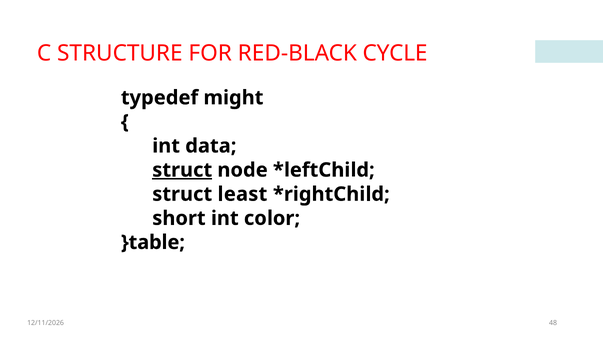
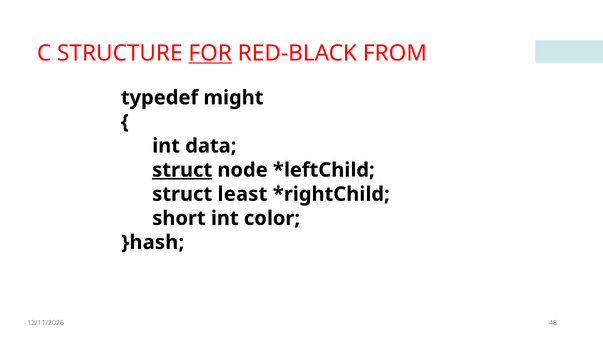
FOR underline: none -> present (210, 53)
CYCLE: CYCLE -> FROM (395, 53)
}table: }table -> }hash (153, 243)
